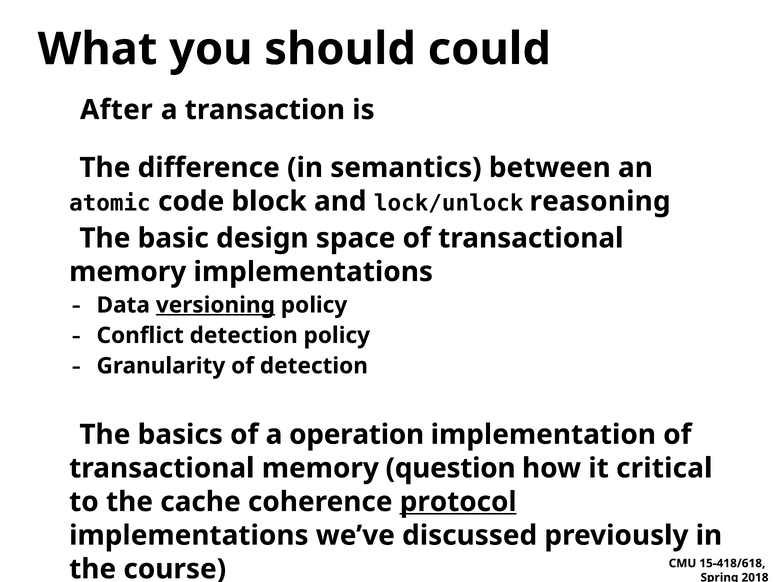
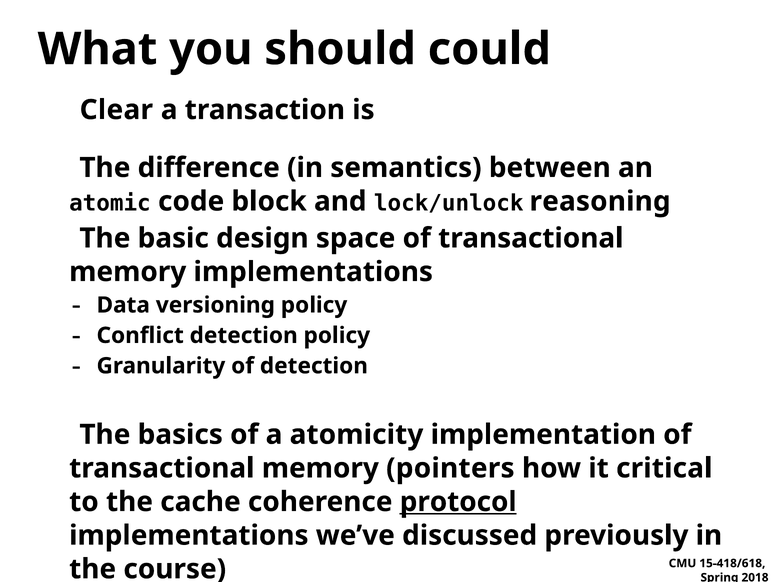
After: After -> Clear (116, 110)
versioning underline: present -> none (215, 305)
operation: operation -> atomicity (356, 434)
question: question -> pointers (450, 468)
